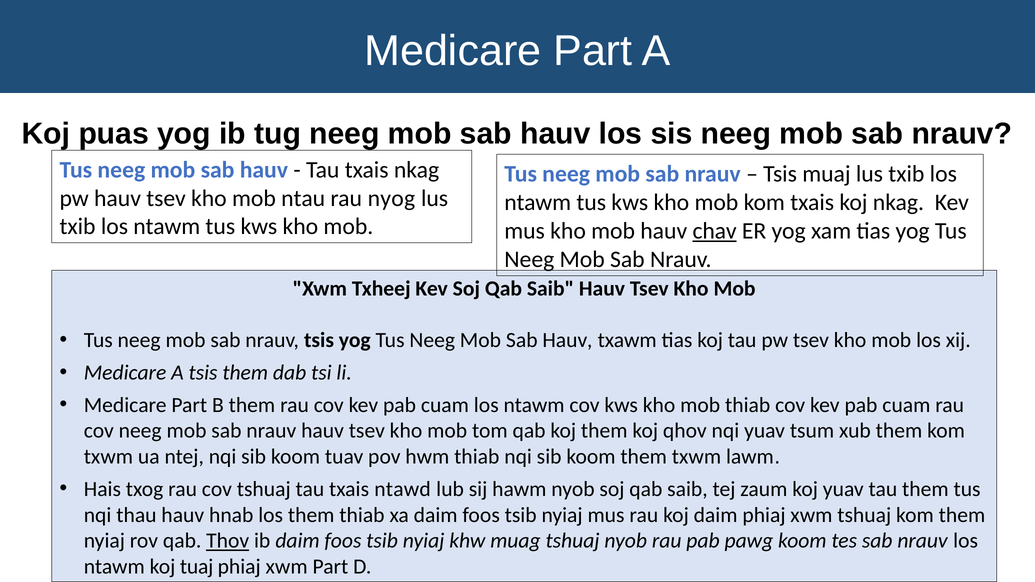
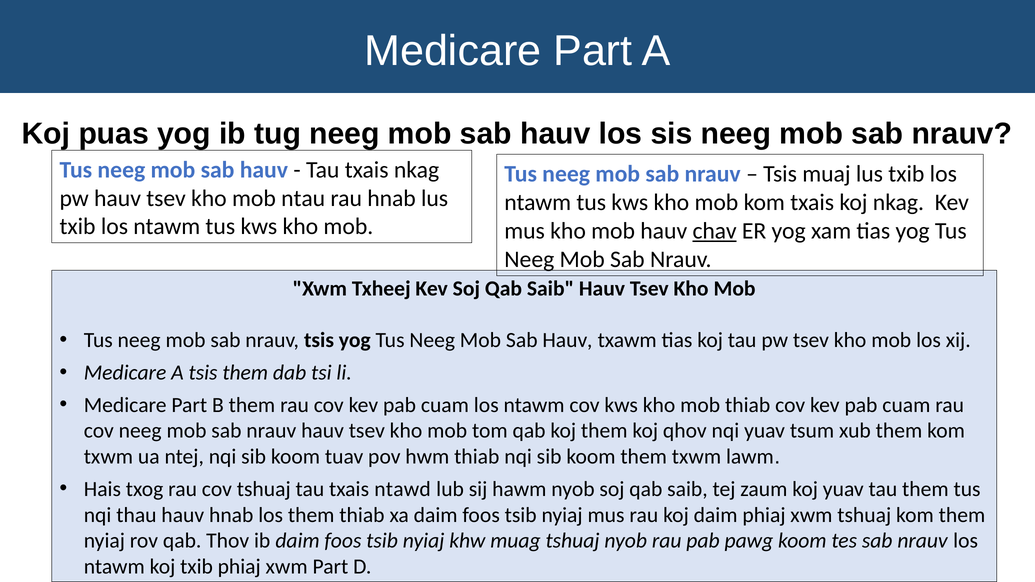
rau nyog: nyog -> hnab (392, 198)
Thov underline: present -> none (228, 541)
koj tuaj: tuaj -> txib (197, 567)
